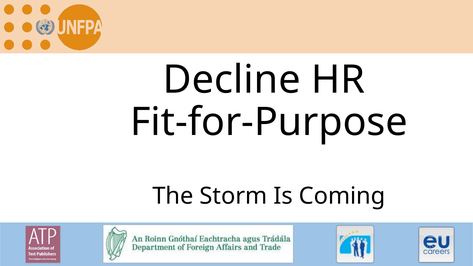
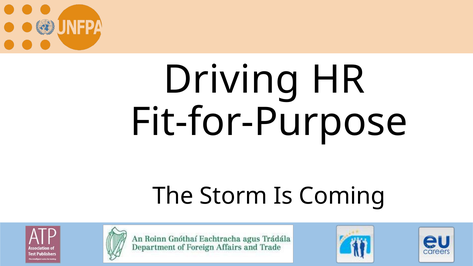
Decline: Decline -> Driving (232, 80)
